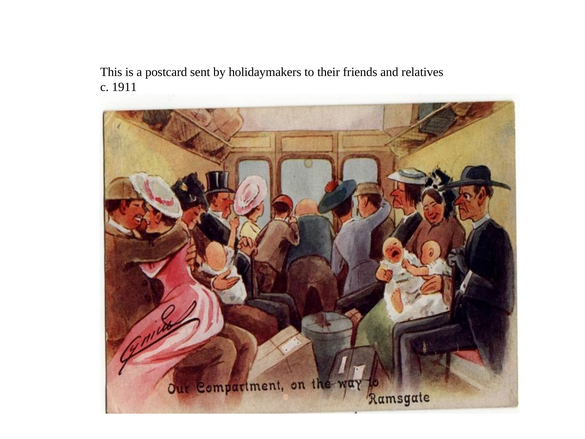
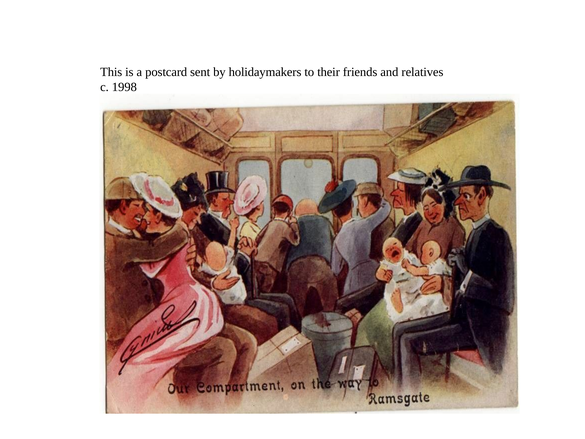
1911: 1911 -> 1998 (124, 87)
